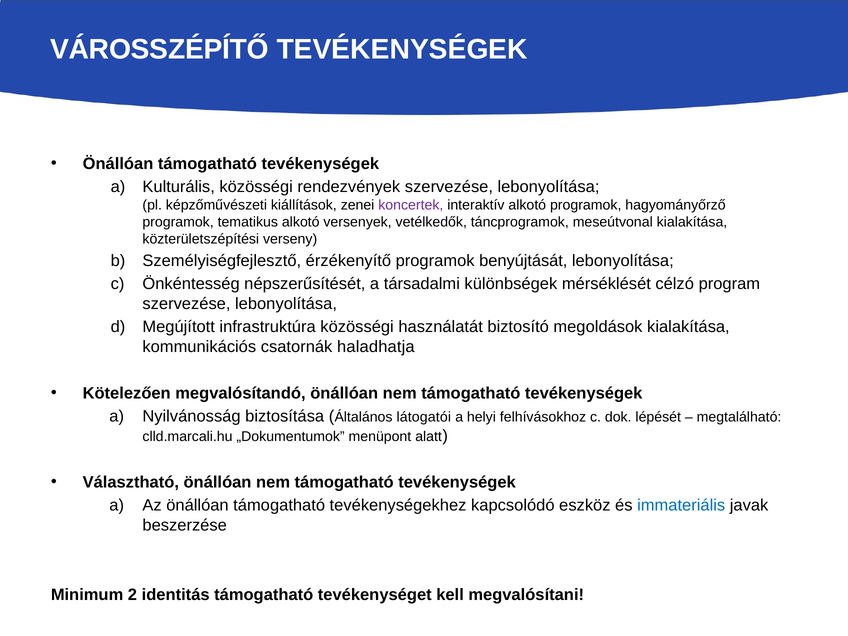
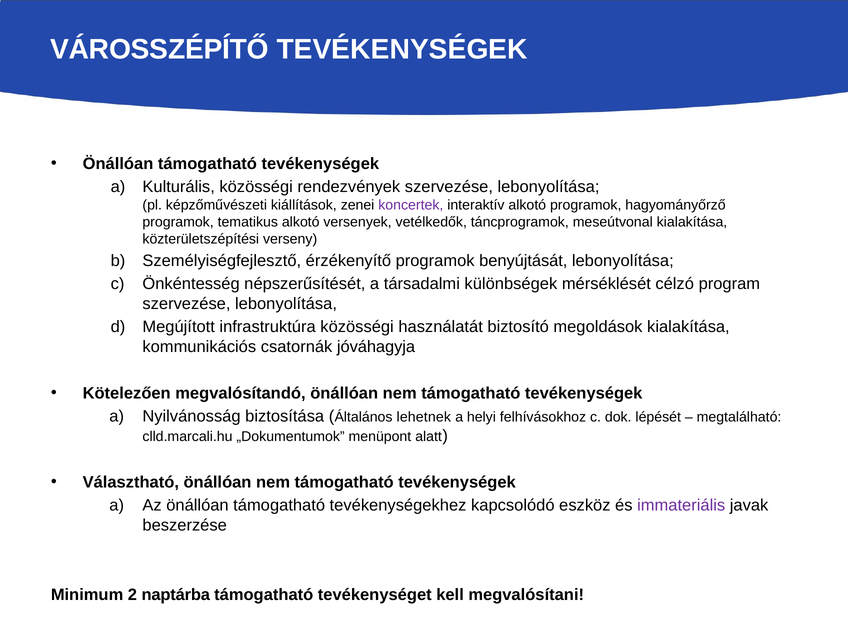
haladhatja: haladhatja -> jóváhagyja (376, 347)
látogatói: látogatói -> lehetnek (424, 417)
immateriális colour: blue -> purple (681, 505)
identitás: identitás -> naptárba (176, 595)
